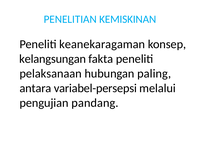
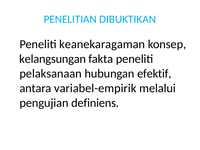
KEMISKINAN: KEMISKINAN -> DIBUKTIKAN (128, 19)
paling: paling -> efektif (154, 74)
variabel-persepsi: variabel-persepsi -> variabel-empirik (95, 88)
pandang: pandang -> definiens (95, 103)
